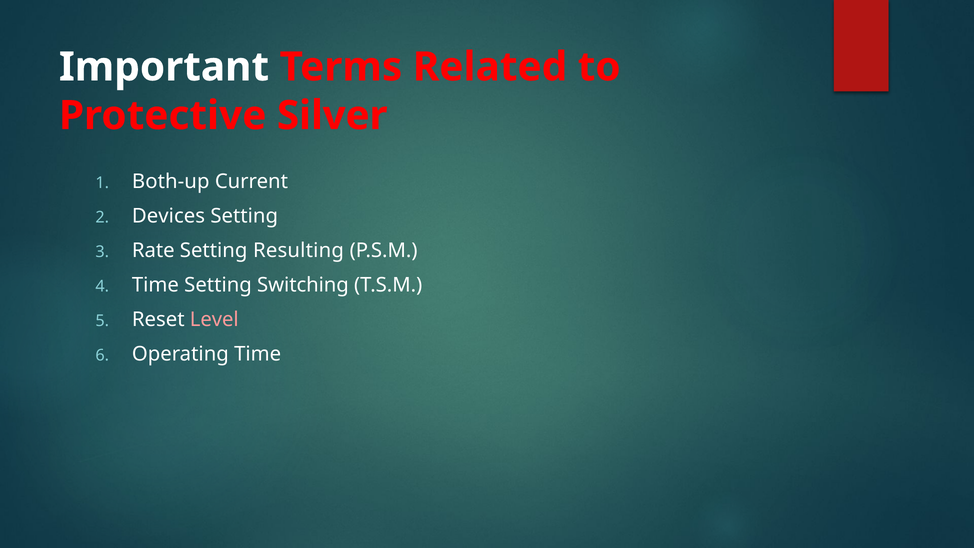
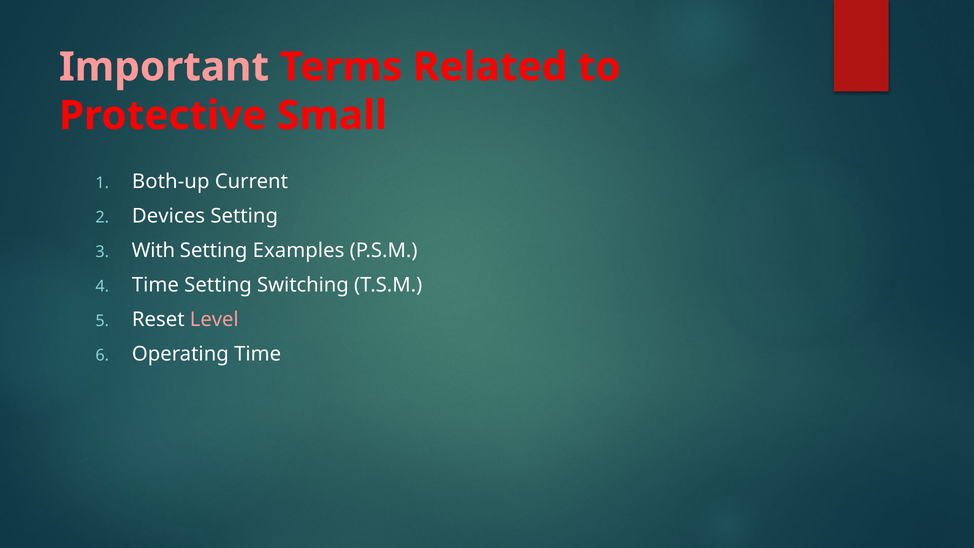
Important colour: white -> pink (164, 67)
Silver: Silver -> Small (332, 116)
Rate: Rate -> With (153, 250)
Resulting: Resulting -> Examples (299, 250)
